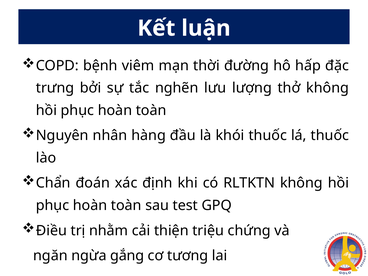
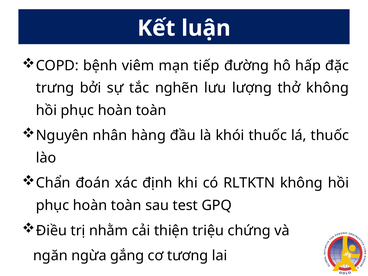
thời: thời -> tiếp (206, 66)
